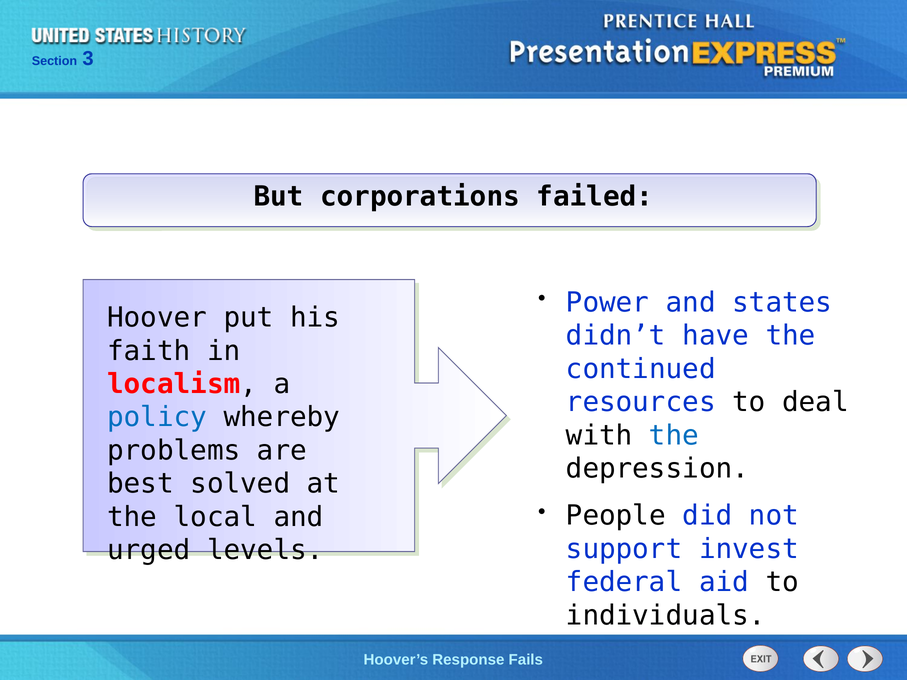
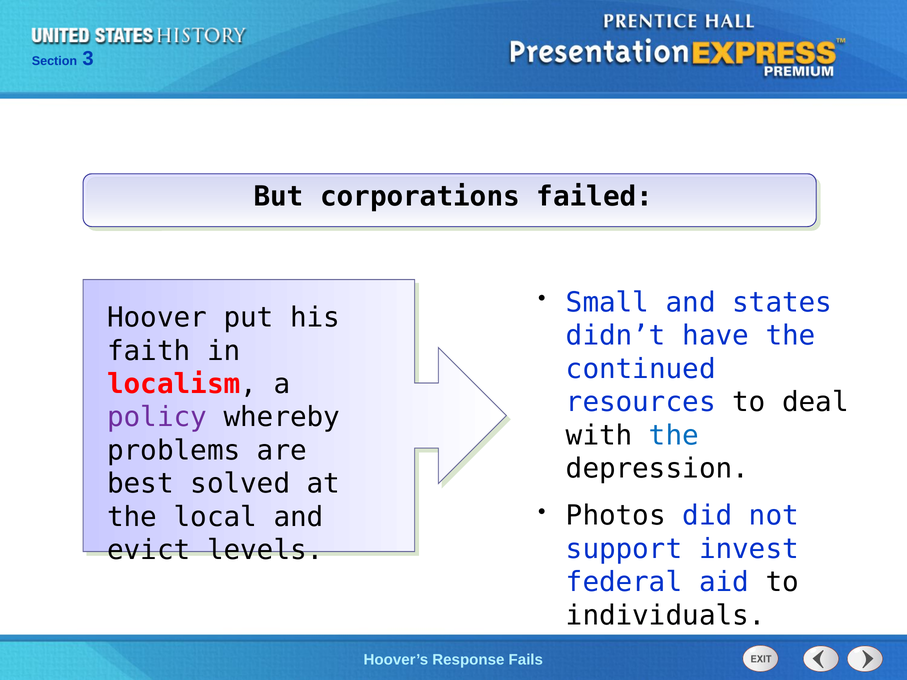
Power: Power -> Small (608, 303)
policy colour: blue -> purple (157, 418)
People: People -> Photos (616, 516)
urged: urged -> evict (149, 550)
